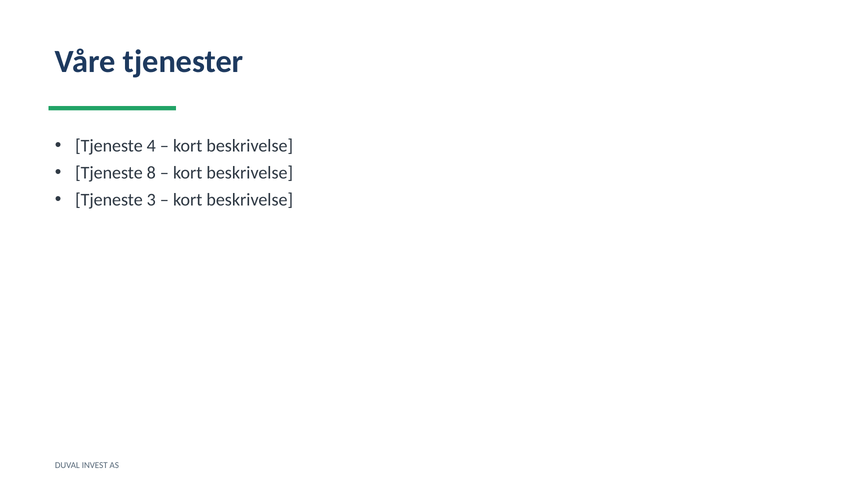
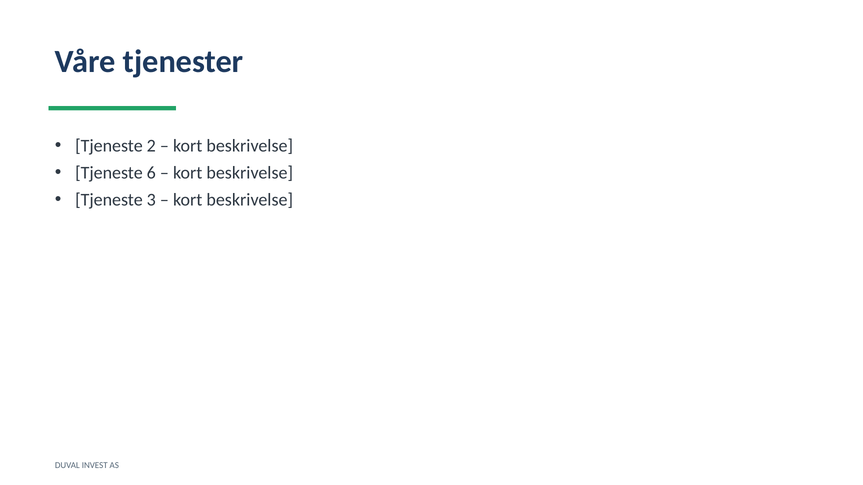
4: 4 -> 2 (151, 146)
8: 8 -> 6 (151, 173)
